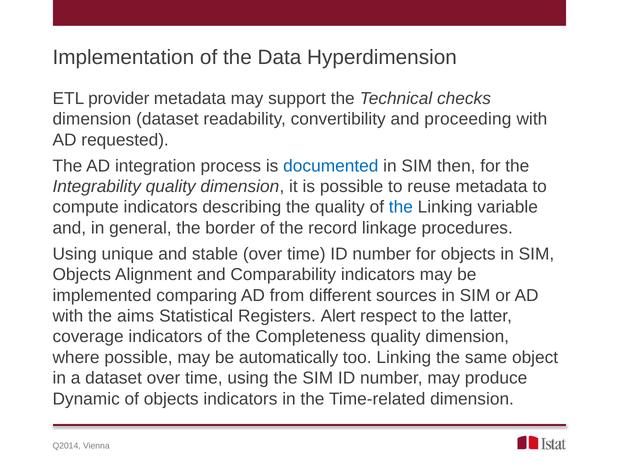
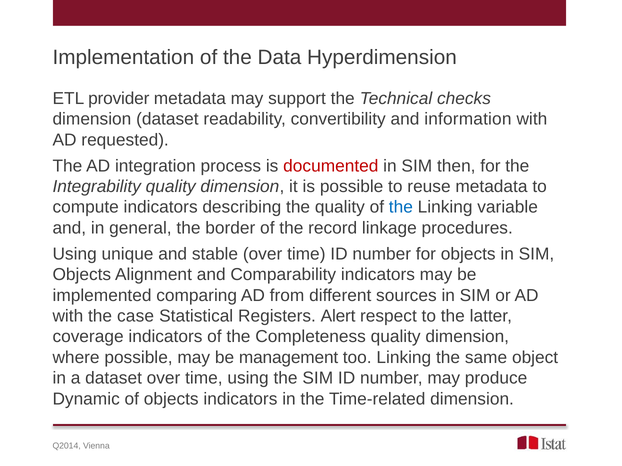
proceeding: proceeding -> information (468, 119)
documented colour: blue -> red (331, 166)
aims: aims -> case (136, 316)
automatically: automatically -> management (289, 358)
